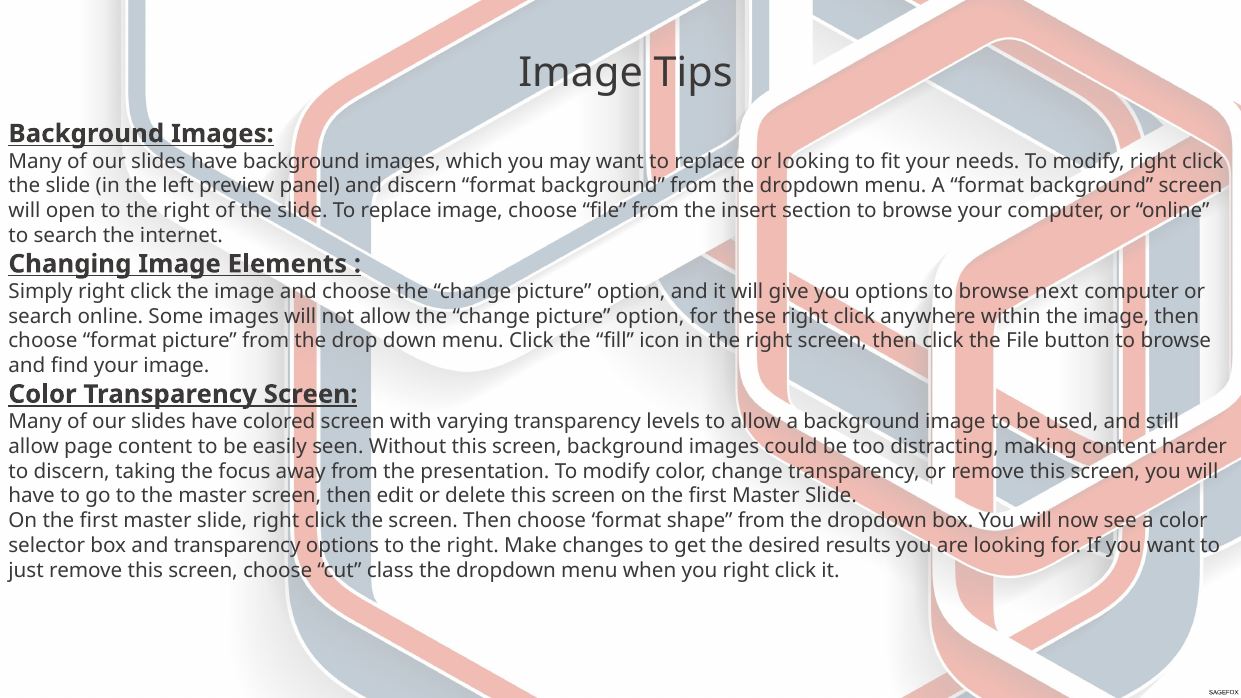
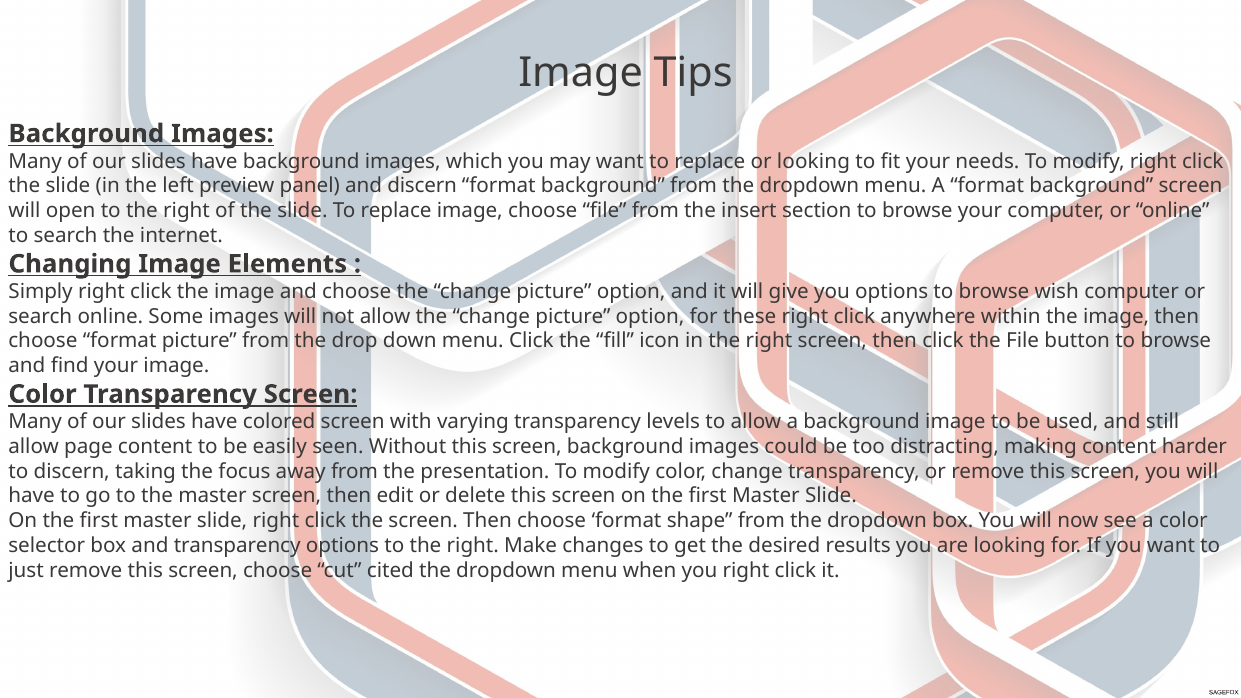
next: next -> wish (1057, 292)
class: class -> cited (390, 571)
